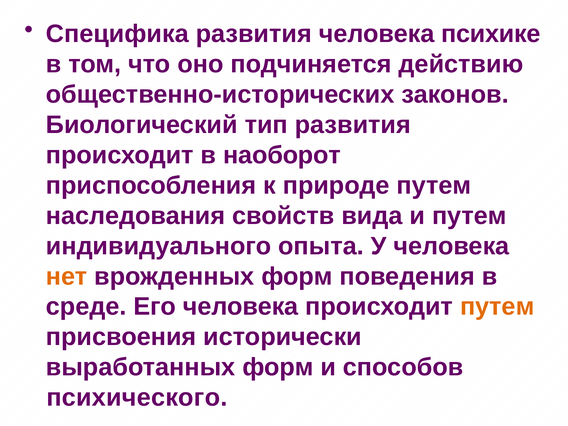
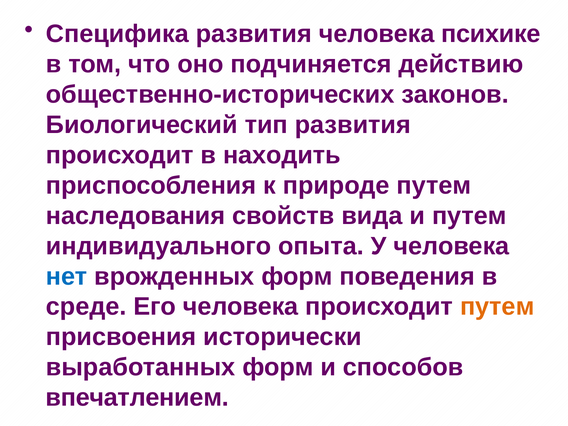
наоборот: наоборот -> находить (282, 155)
нет colour: orange -> blue (67, 276)
психического: психического -> впечатлением (137, 398)
